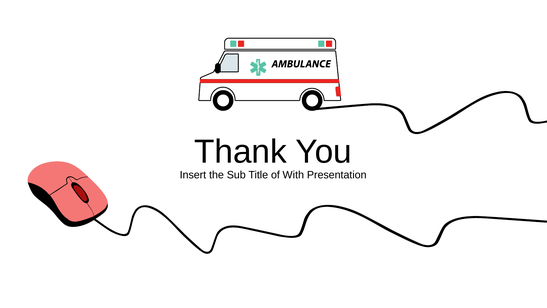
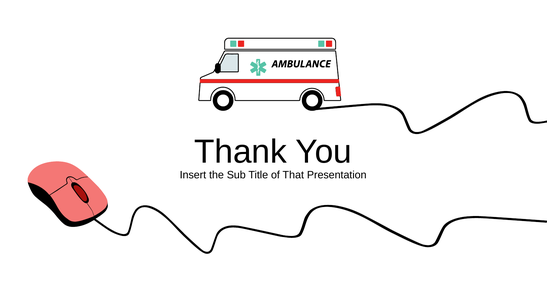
With: With -> That (293, 175)
